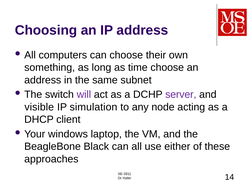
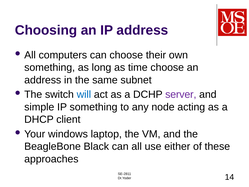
will colour: purple -> blue (84, 94)
visible: visible -> simple (39, 107)
IP simulation: simulation -> something (94, 107)
